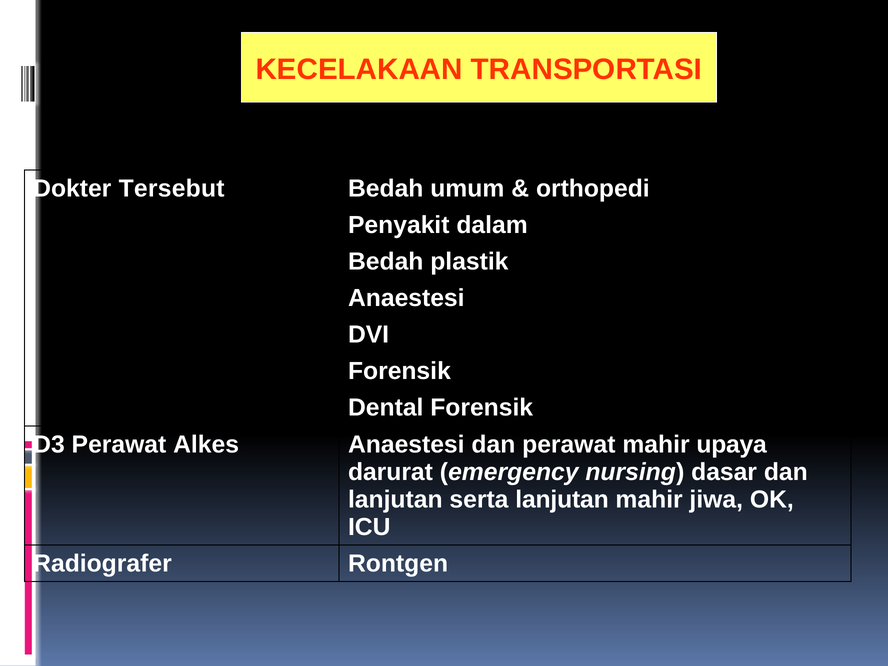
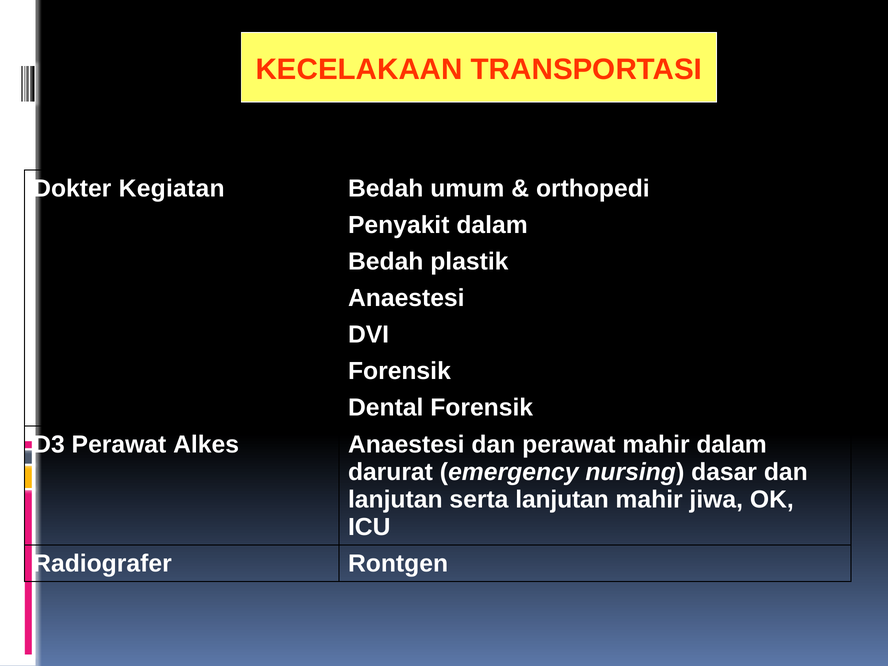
Tersebut: Tersebut -> Kegiatan (172, 189)
mahir upaya: upaya -> dalam (732, 445)
